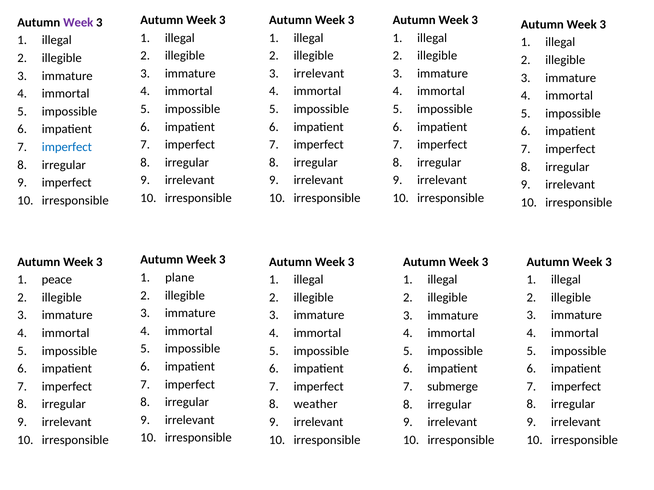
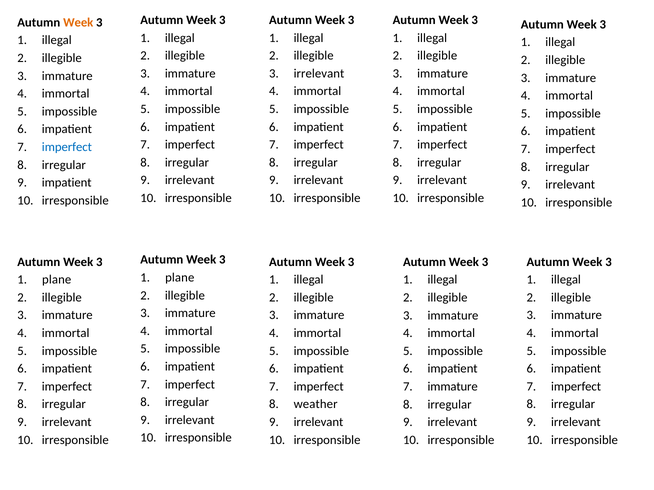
Week colour: purple -> orange (78, 22)
imperfect: imperfect -> impatient (67, 183)
peace: peace -> plane (57, 280)
submerge: submerge -> immature (453, 387)
